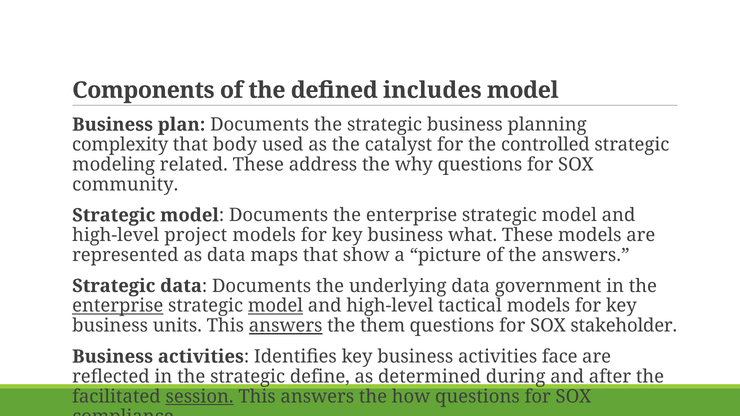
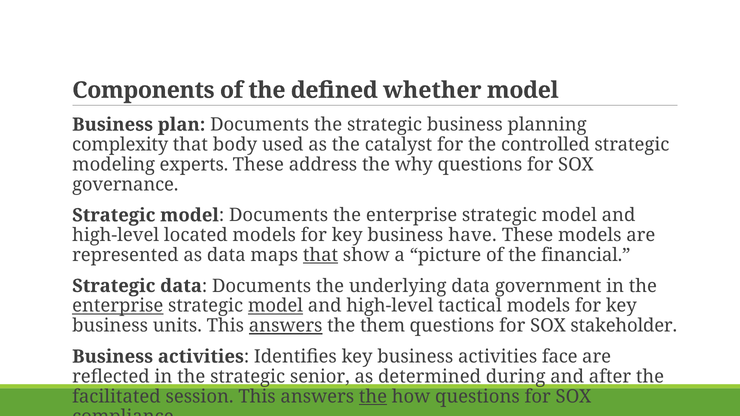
includes: includes -> whether (432, 90)
related: related -> experts (194, 165)
community: community -> governance (125, 185)
project: project -> located (196, 235)
what: what -> have (473, 235)
that underline: none -> present (320, 255)
the answers: answers -> financial (586, 255)
define: define -> senior (320, 377)
session underline: present -> none (200, 397)
the underline: none -> present (373, 397)
